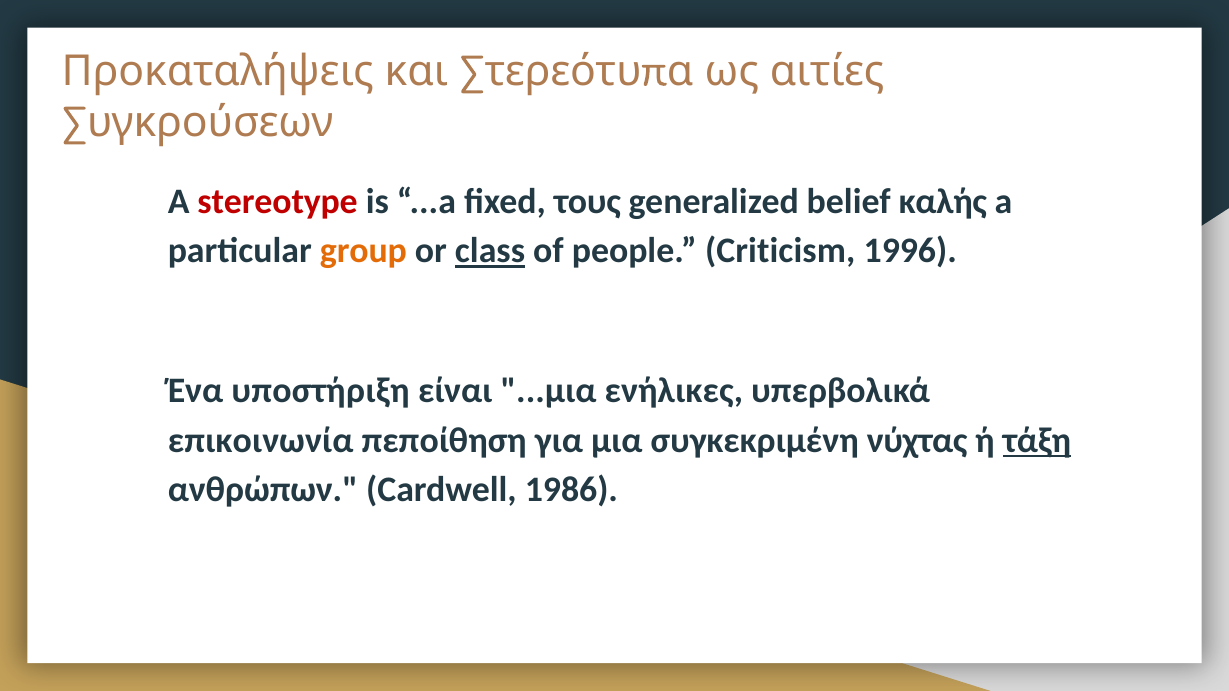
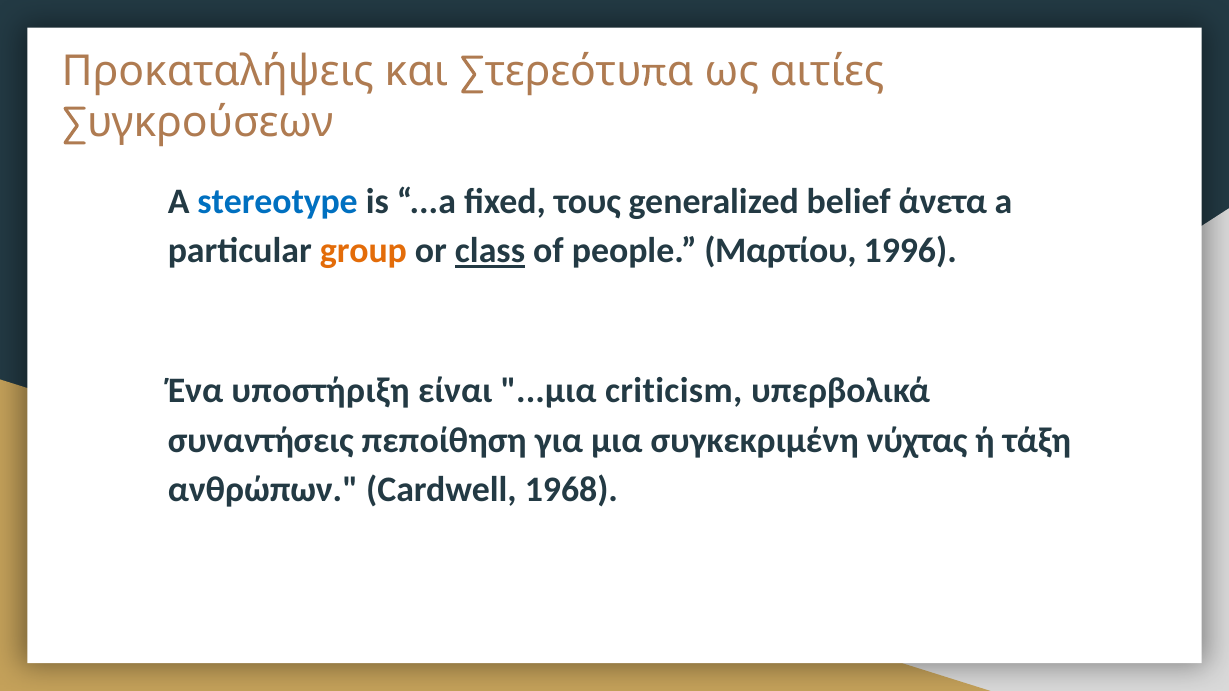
stereotype colour: red -> blue (278, 202)
καλής: καλής -> άνετα (943, 202)
Criticism: Criticism -> Μαρτίου (780, 251)
ενήλικες: ενήλικες -> criticism (674, 391)
επικοινωνία: επικοινωνία -> συναντήσεις (261, 440)
τάξη underline: present -> none (1037, 440)
1986: 1986 -> 1968 (571, 490)
